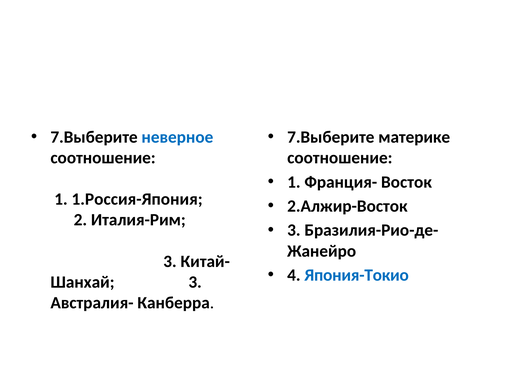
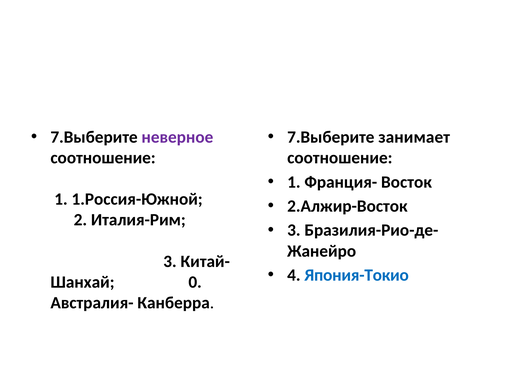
неверное colour: blue -> purple (177, 137)
материке: материке -> занимает (414, 137)
1.Россия-Япония: 1.Россия-Япония -> 1.Россия-Южной (137, 199)
3: 3 -> 0 (195, 282)
